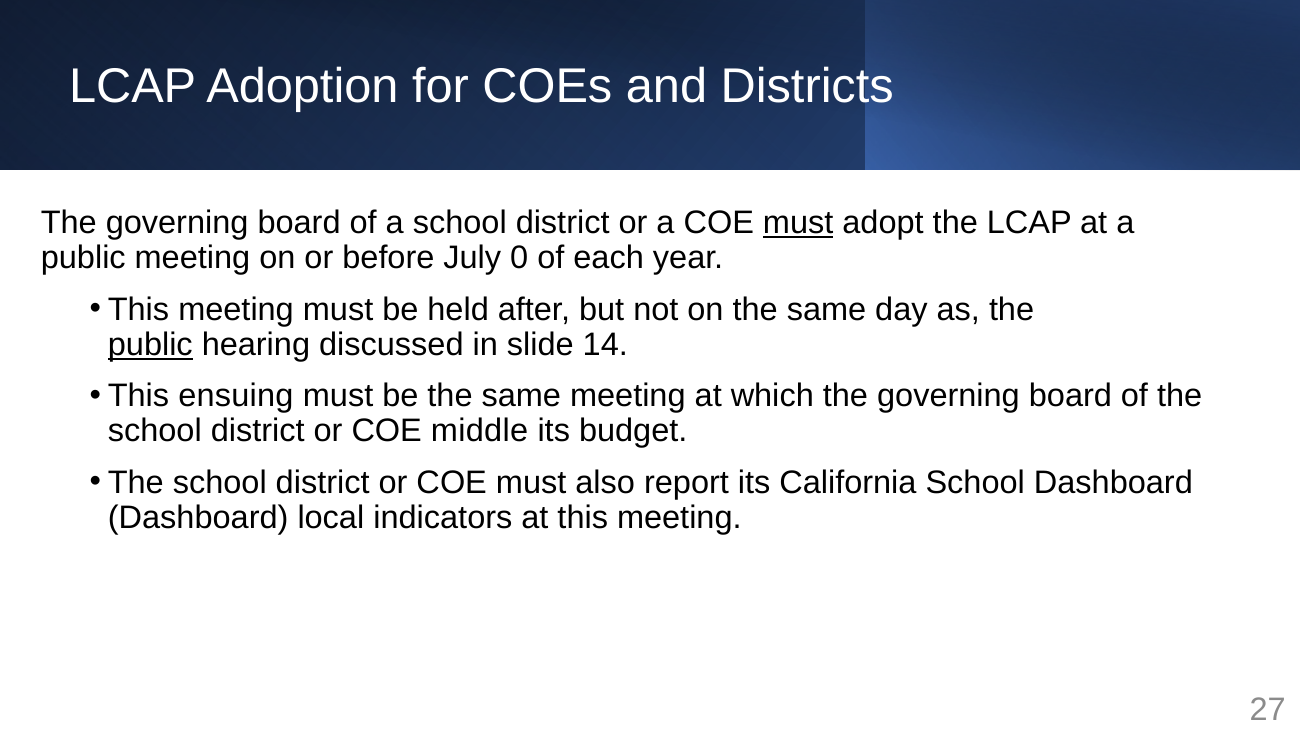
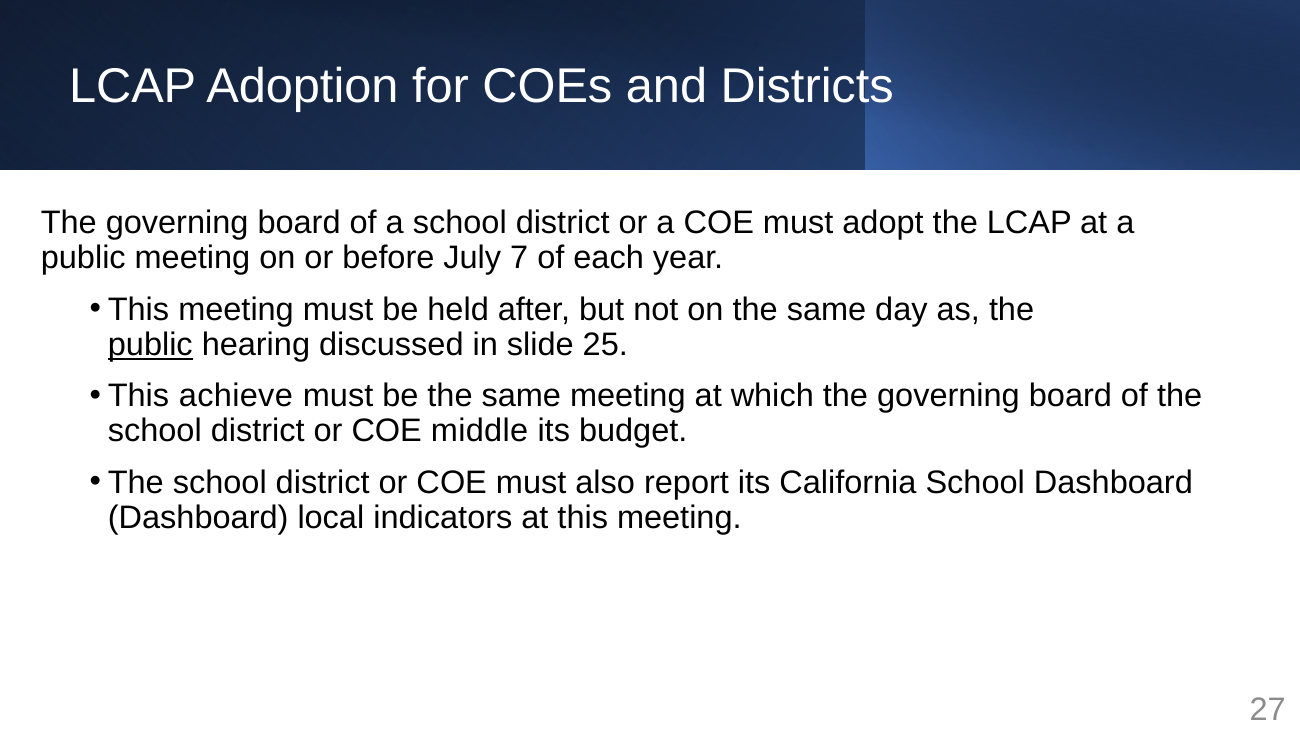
must underline: present -> none (798, 223)
0: 0 -> 7 (519, 258)
14: 14 -> 25 (605, 345)
ensuing: ensuing -> achieve (236, 396)
